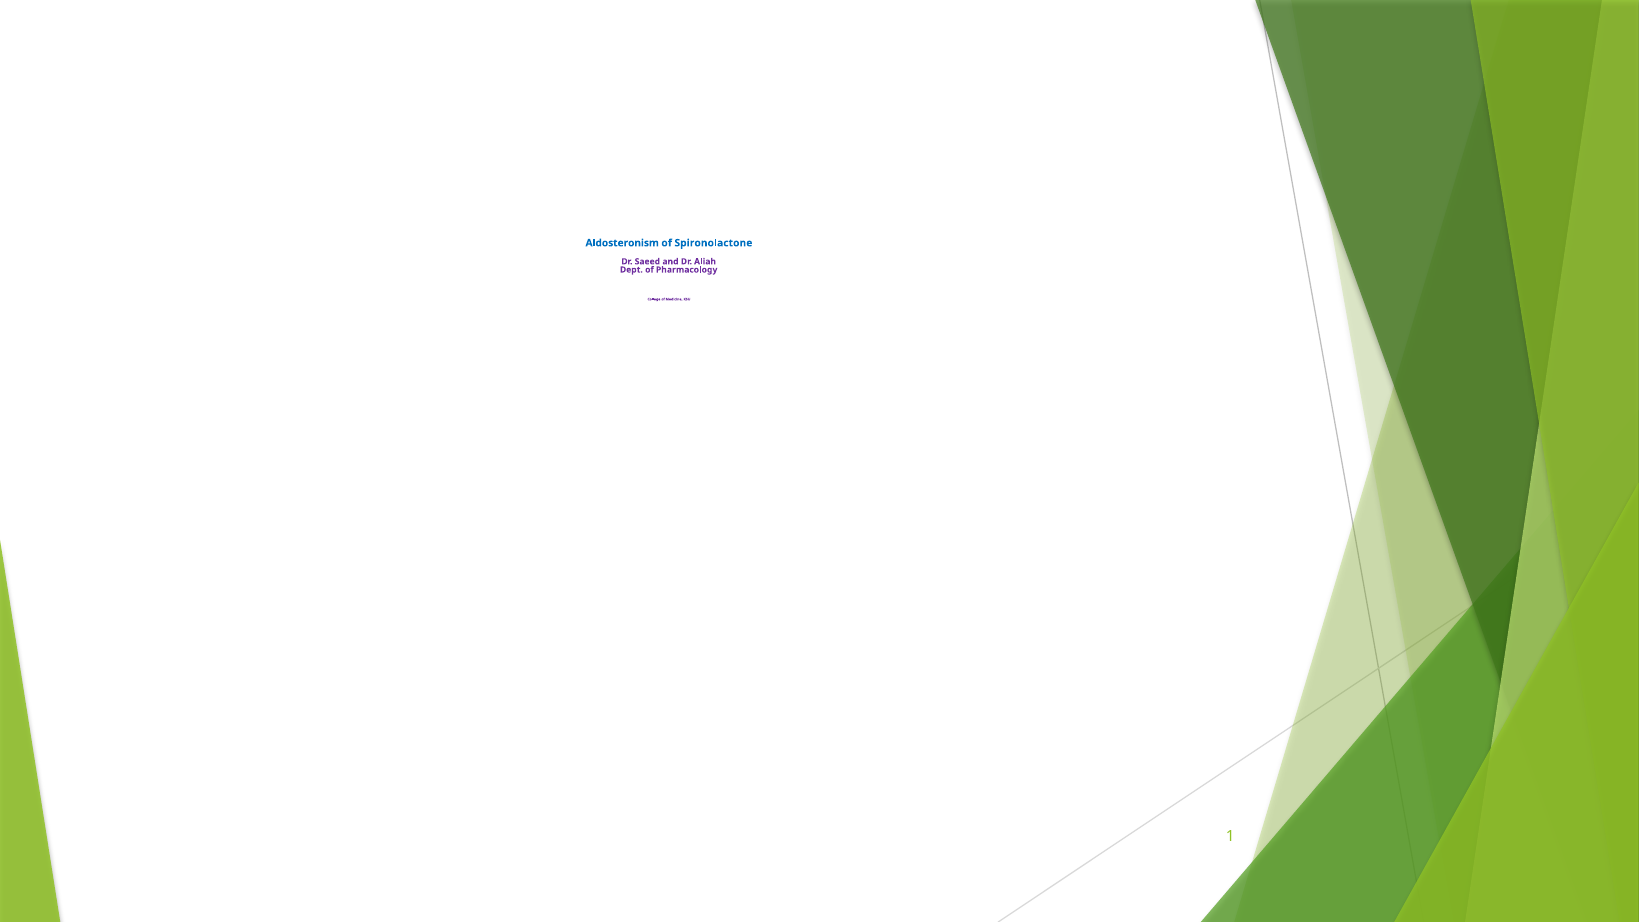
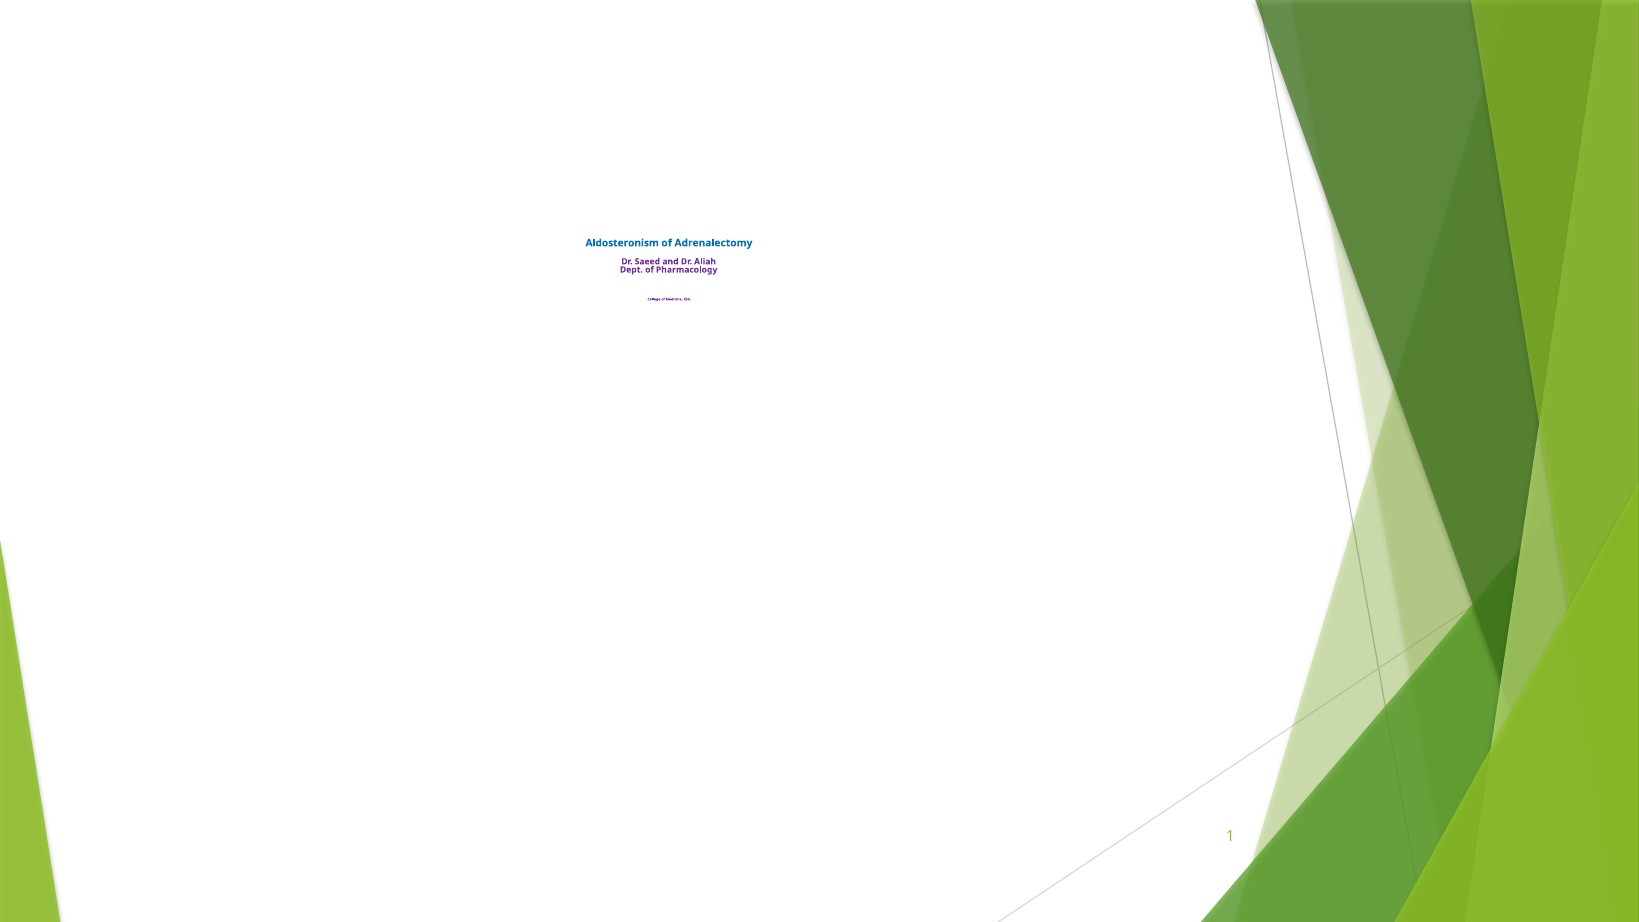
Spironolactone: Spironolactone -> Adrenalectomy (713, 243)
